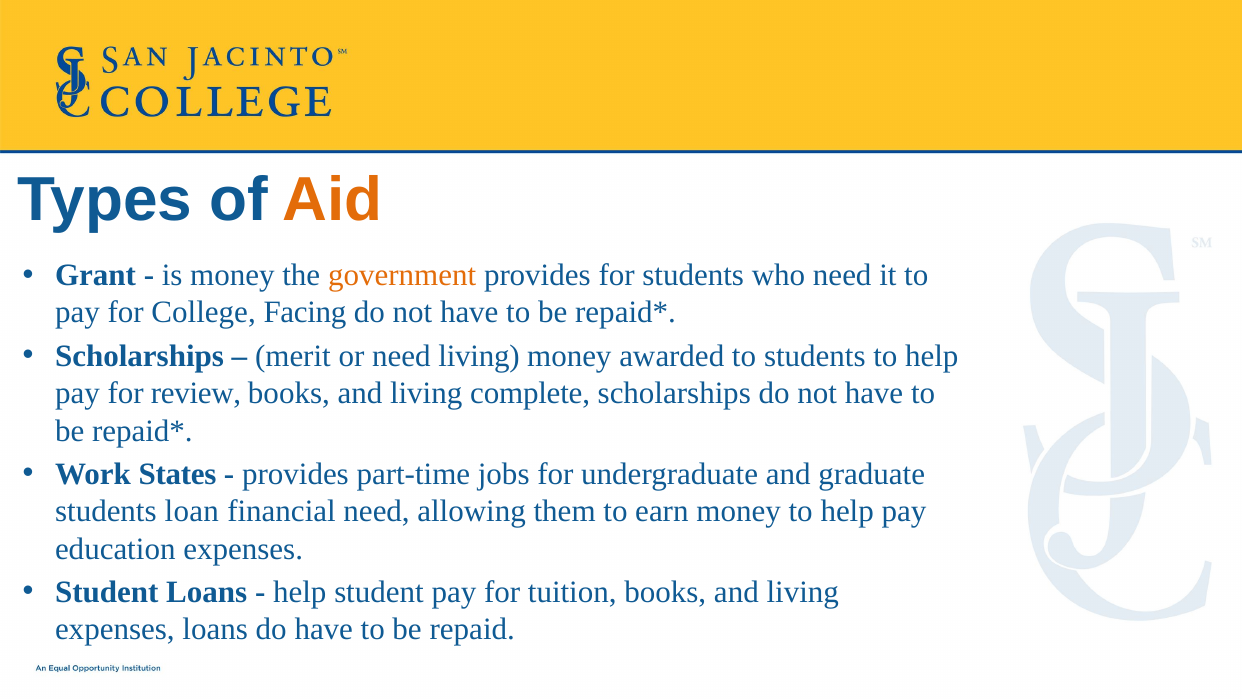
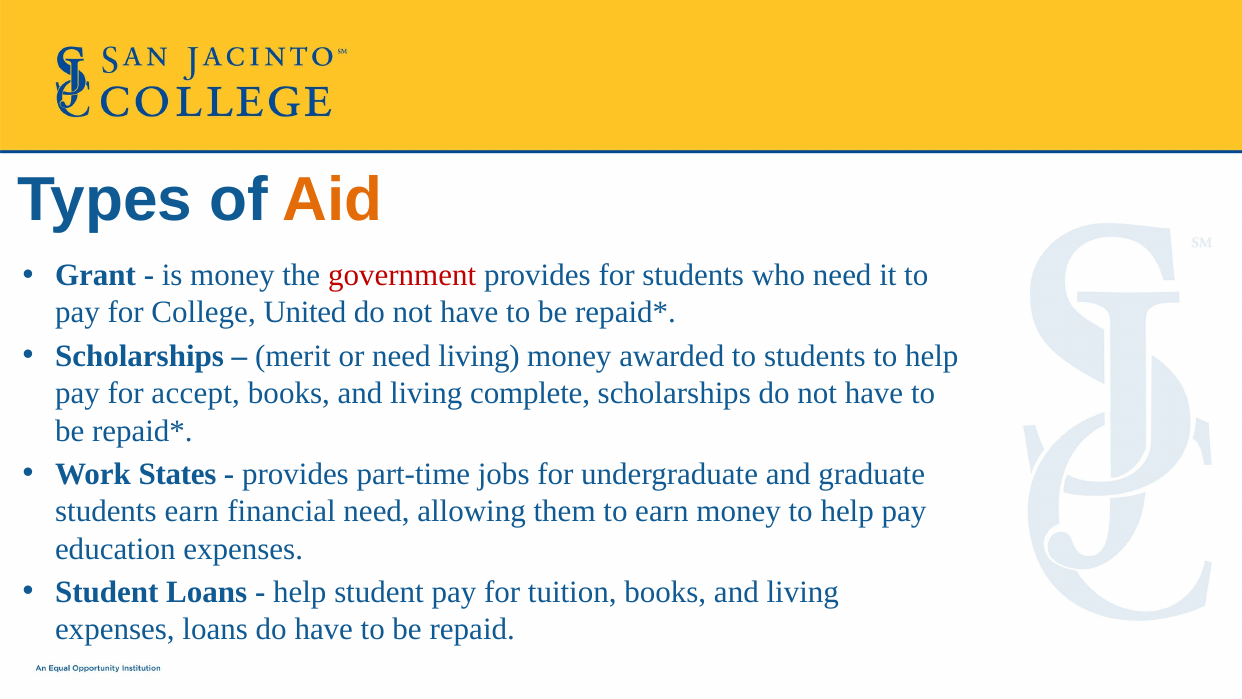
government colour: orange -> red (402, 275)
Facing: Facing -> United (305, 313)
review: review -> accept (196, 393)
students loan: loan -> earn (192, 511)
